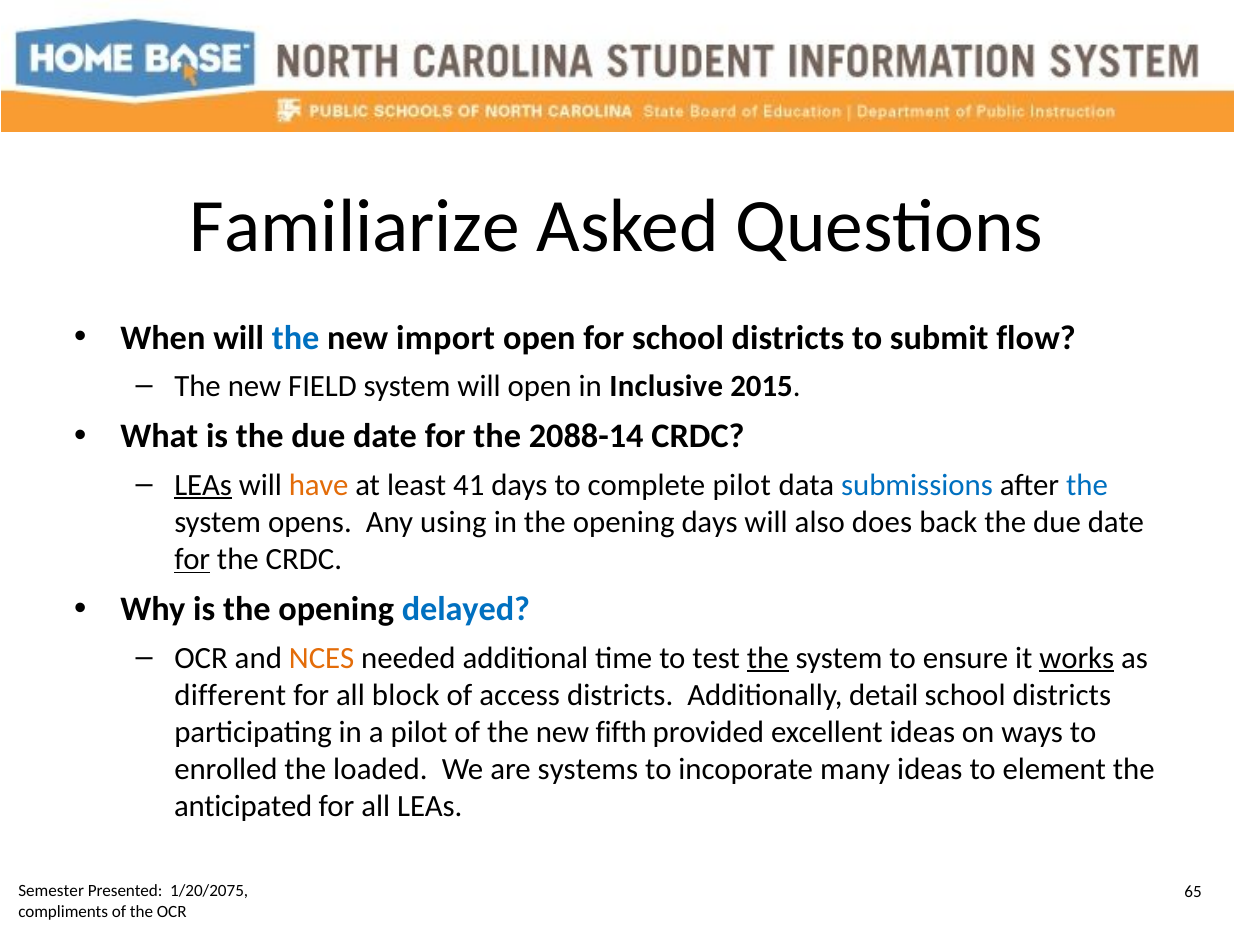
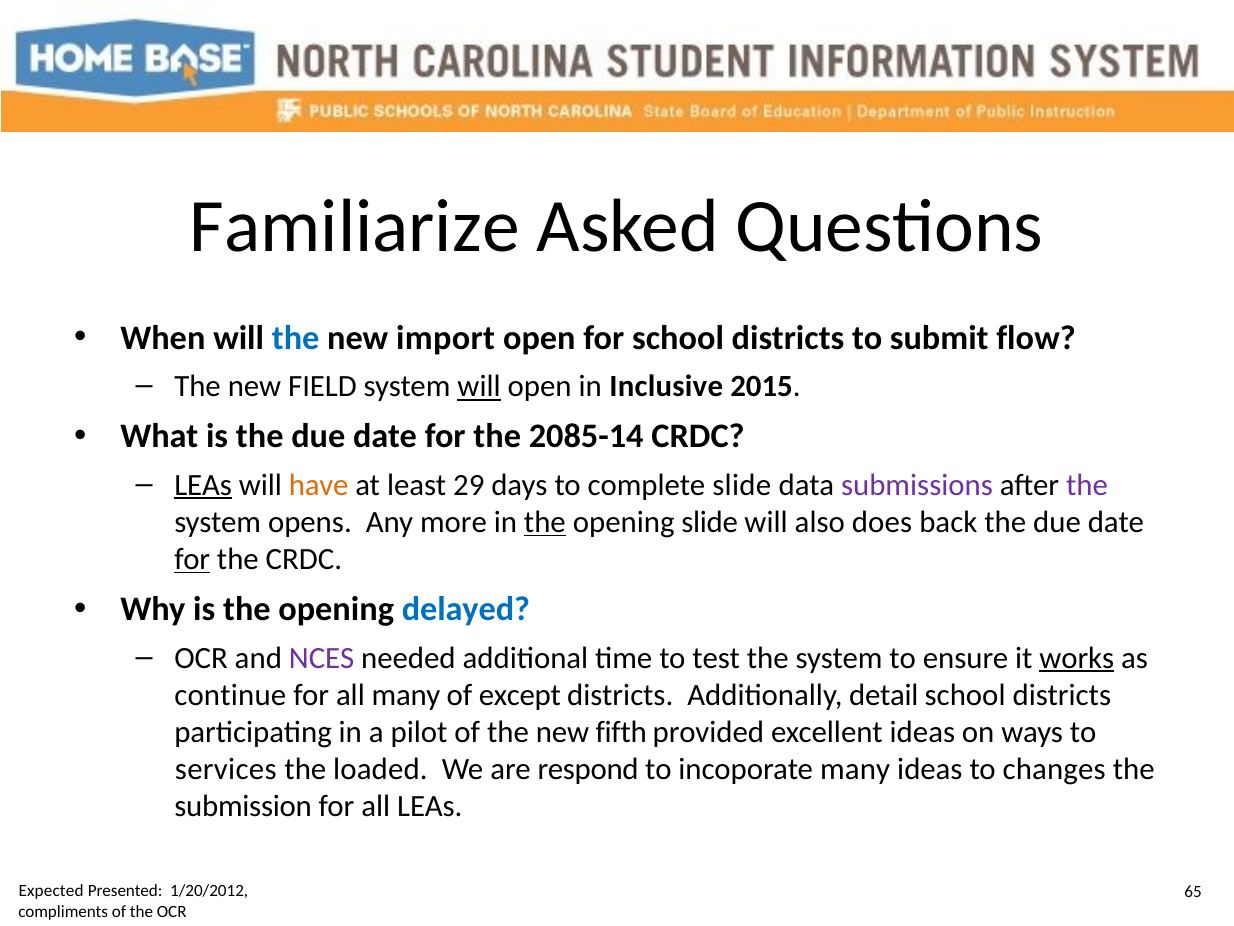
will underline: none -> present (479, 386)
2088-14: 2088-14 -> 2085-14 (586, 436)
41: 41 -> 29 (469, 485)
complete pilot: pilot -> slide (742, 485)
submissions colour: blue -> purple (917, 485)
the colour: blue -> purple (1087, 485)
using: using -> more (453, 522)
the underline: none -> present (545, 522)
opening days: days -> slide (710, 522)
NCES colour: orange -> purple (322, 658)
the underline: present -> none (768, 658)
different: different -> continue (230, 695)
all block: block -> many (406, 695)
access: access -> except (520, 695)
enrolled: enrolled -> services (226, 769)
systems: systems -> respond (588, 769)
element: element -> changes (1054, 769)
anticipated: anticipated -> submission (243, 806)
Semester: Semester -> Expected (51, 891)
1/20/2075: 1/20/2075 -> 1/20/2012 (209, 891)
